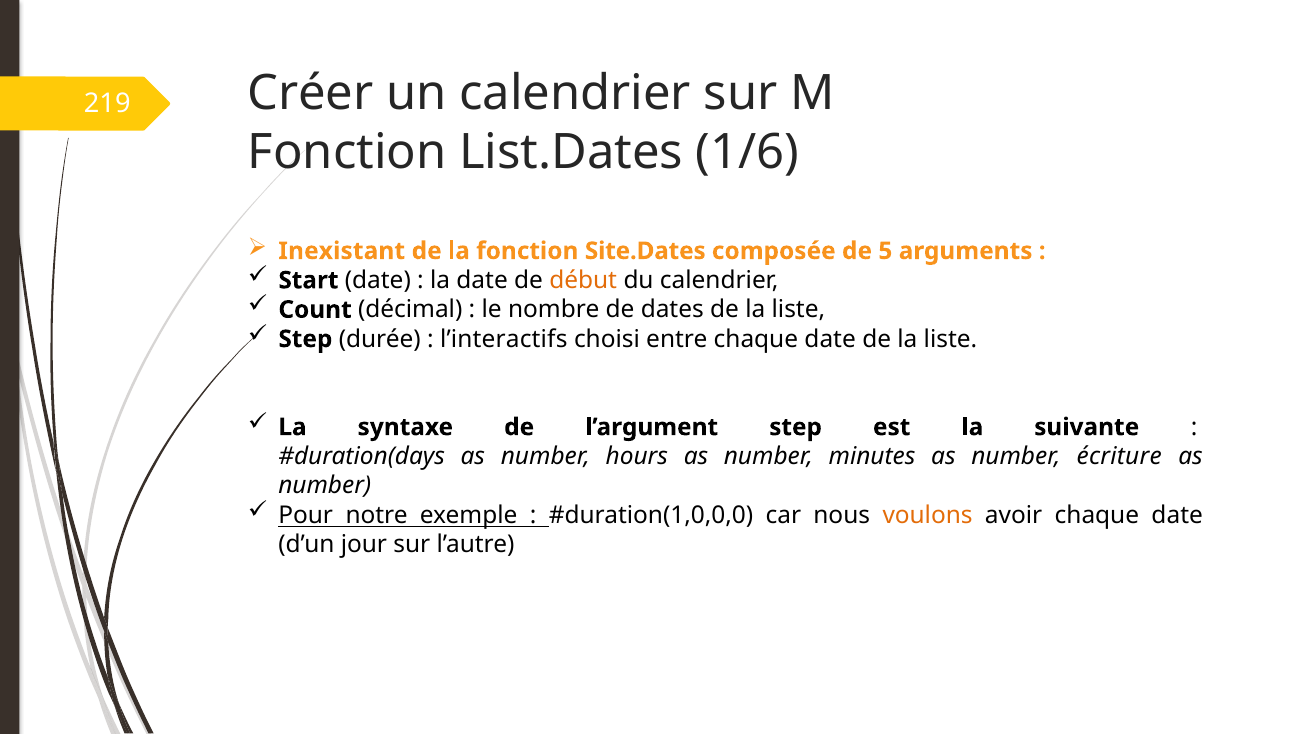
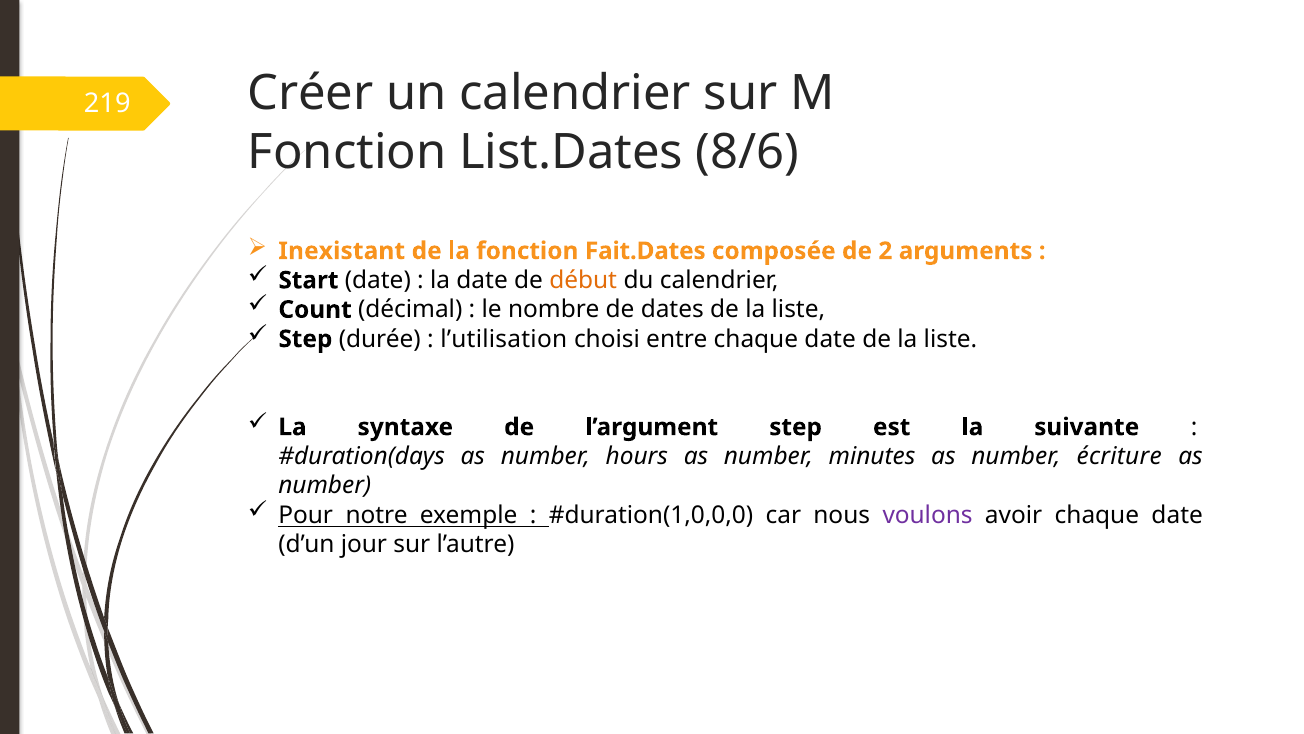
1/6: 1/6 -> 8/6 (748, 152)
Site.Dates: Site.Dates -> Fait.Dates (645, 251)
5: 5 -> 2 (885, 251)
l’interactifs: l’interactifs -> l’utilisation (504, 339)
voulons colour: orange -> purple (928, 515)
